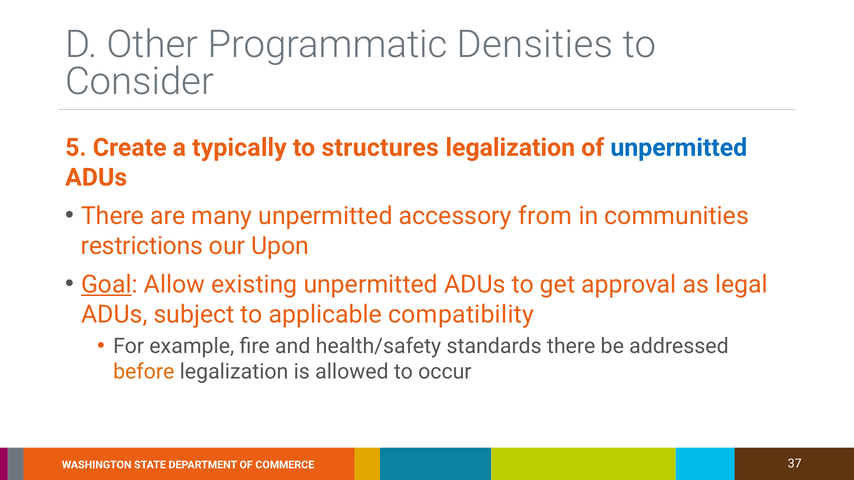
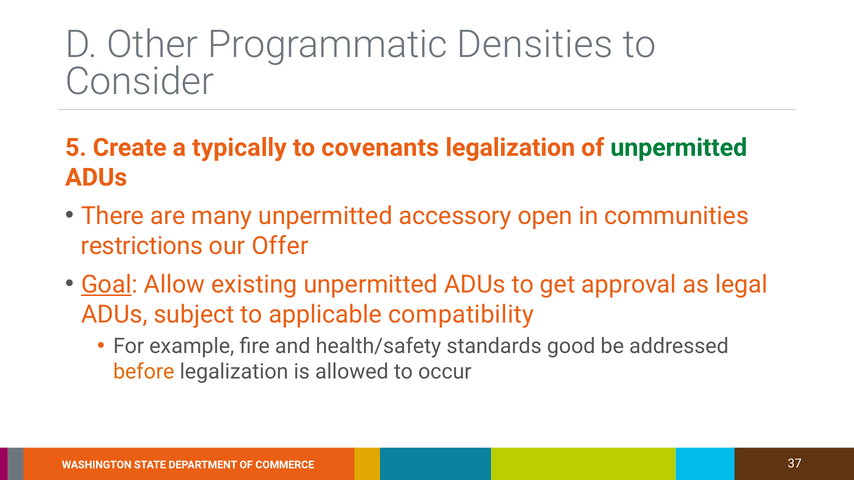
structures: structures -> covenants (380, 148)
unpermitted colour: blue -> green (679, 148)
from: from -> open (545, 216)
Upon: Upon -> Offer (280, 246)
standards there: there -> good (571, 347)
